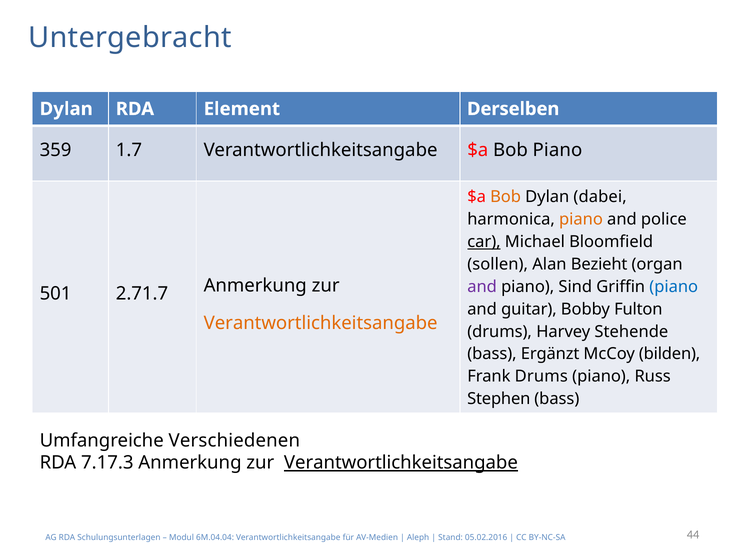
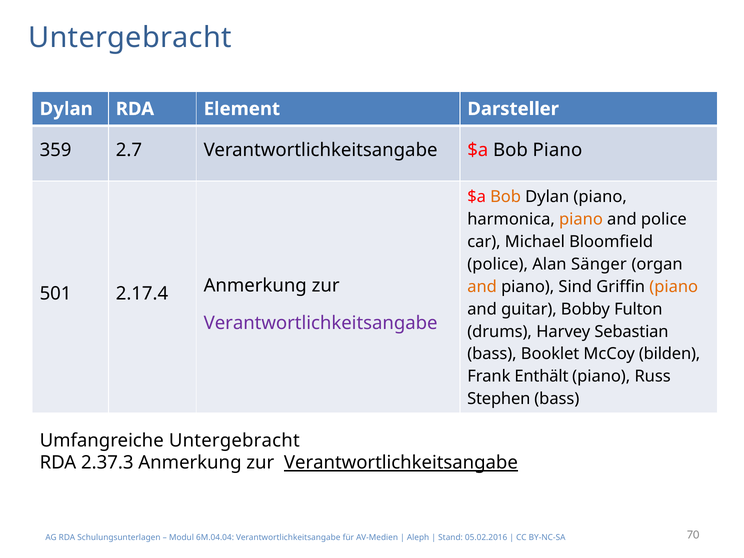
Derselben: Derselben -> Darsteller (513, 109)
1.7: 1.7 -> 2.7 (129, 150)
Dylan dabei: dabei -> piano (600, 197)
car underline: present -> none (484, 242)
sollen: sollen -> police (498, 264)
Bezieht: Bezieht -> Sänger (599, 264)
and colour: purple -> orange (482, 287)
piano colour: blue -> orange (674, 287)
2.71.7: 2.71.7 -> 2.17.4 (142, 294)
Verantwortlichkeitsangabe colour: orange -> purple (321, 323)
Stehende: Stehende -> Sebastian (631, 332)
Ergänzt: Ergänzt -> Booklet (550, 354)
Frank Drums: Drums -> Enthält (541, 376)
Umfangreiche Verschiedenen: Verschiedenen -> Untergebracht (234, 440)
7.17.3: 7.17.3 -> 2.37.3 (107, 463)
44: 44 -> 70 (693, 534)
